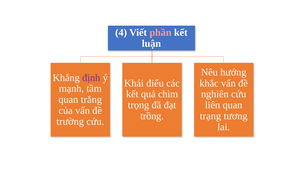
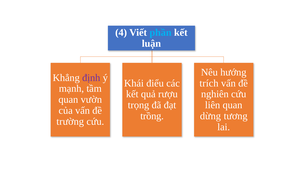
phần colour: pink -> light blue (161, 32)
khắc: khắc -> trích (209, 83)
chìm: chìm -> rượu (168, 94)
trắng: trắng -> vườn (91, 100)
trạng: trạng -> dừng (210, 116)
